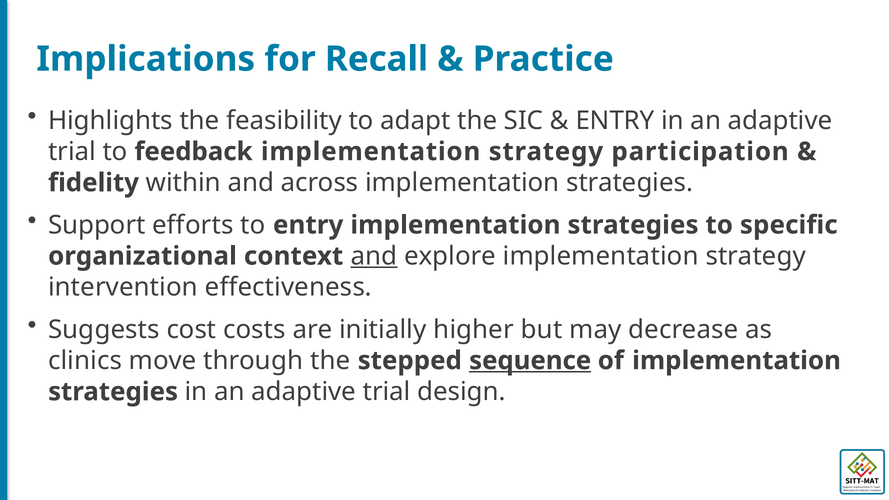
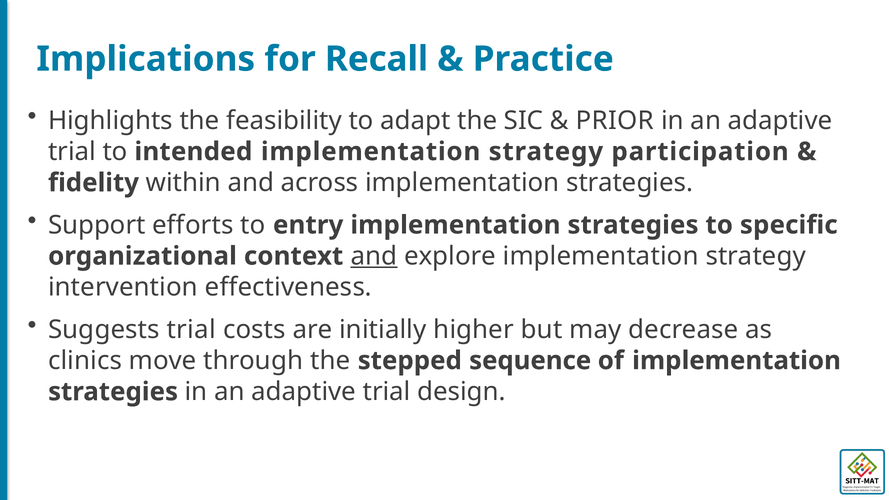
ENTRY: ENTRY -> PRIOR (615, 121)
feedback: feedback -> intended (193, 152)
Suggests cost: cost -> trial (191, 330)
sequence underline: present -> none (530, 361)
